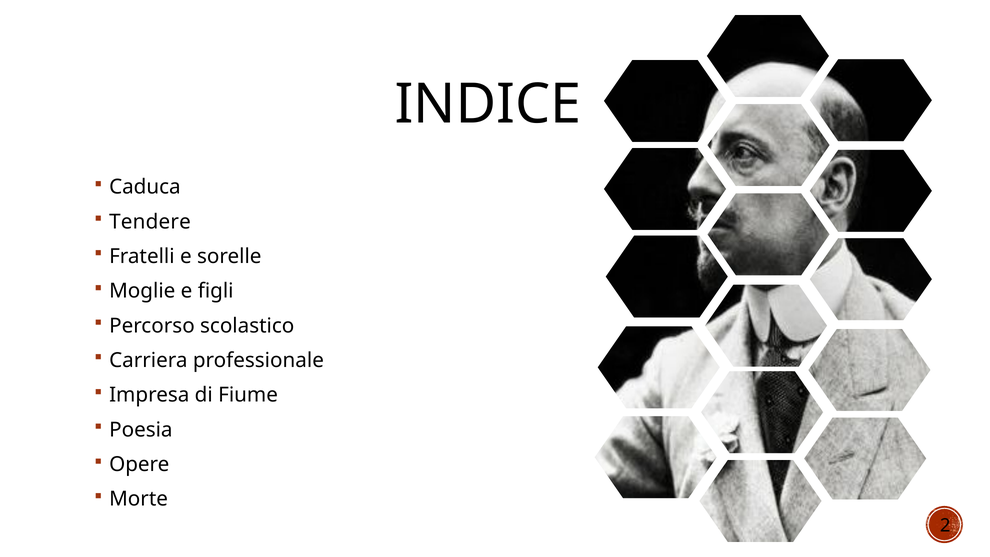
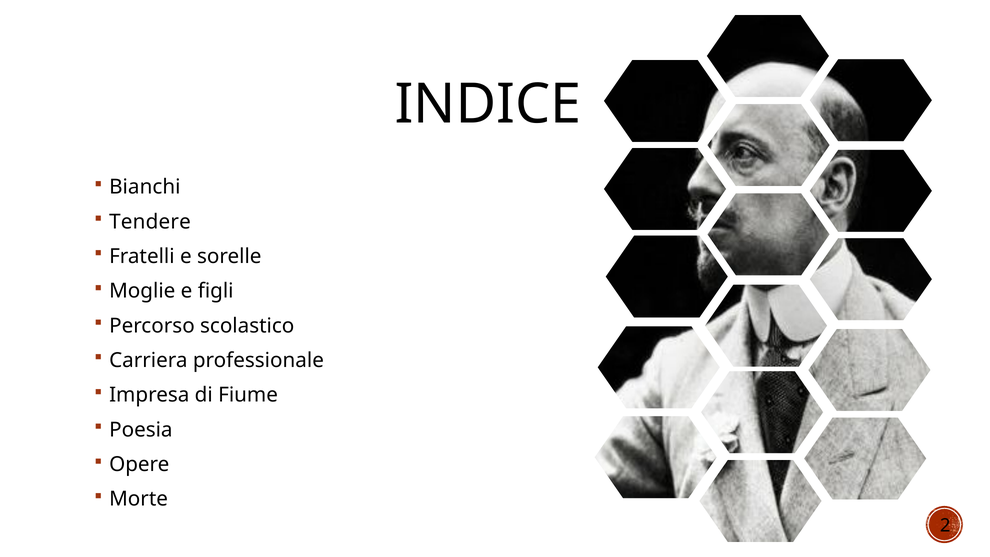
Caduca: Caduca -> Bianchi (145, 187)
